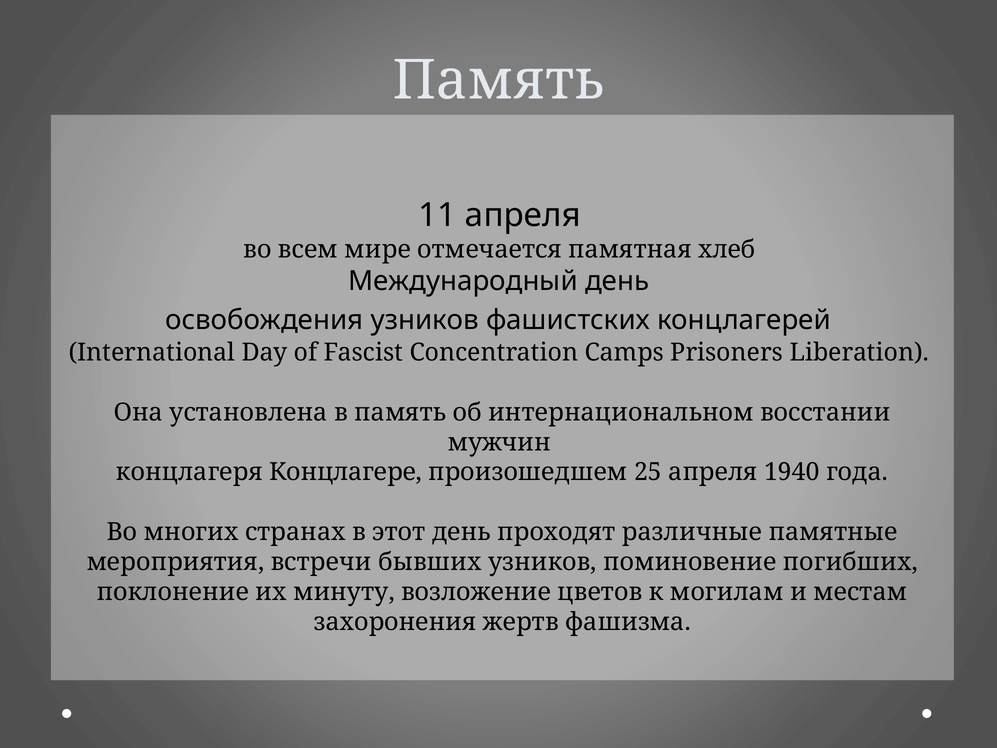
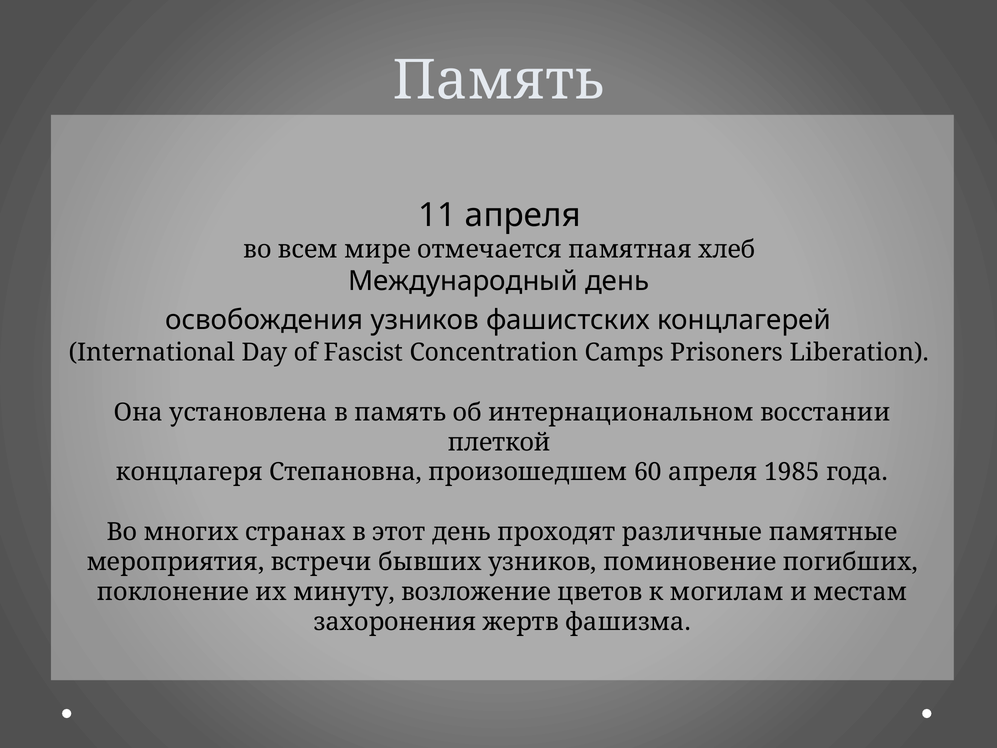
мужчин: мужчин -> плеткой (499, 442)
Концлагере: Концлагере -> Степановна (346, 472)
25: 25 -> 60 (648, 472)
1940: 1940 -> 1985 (792, 472)
